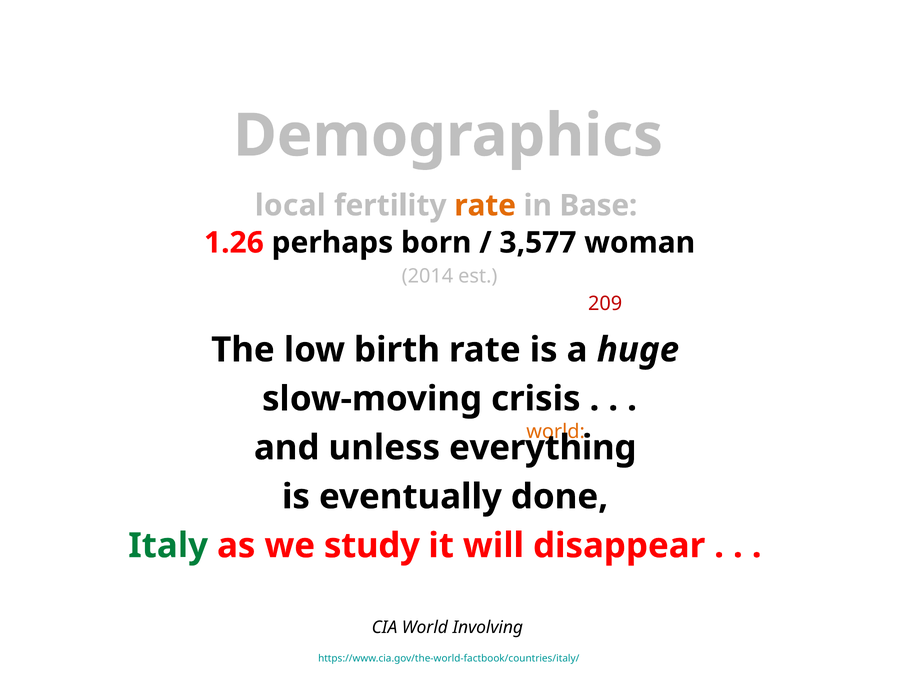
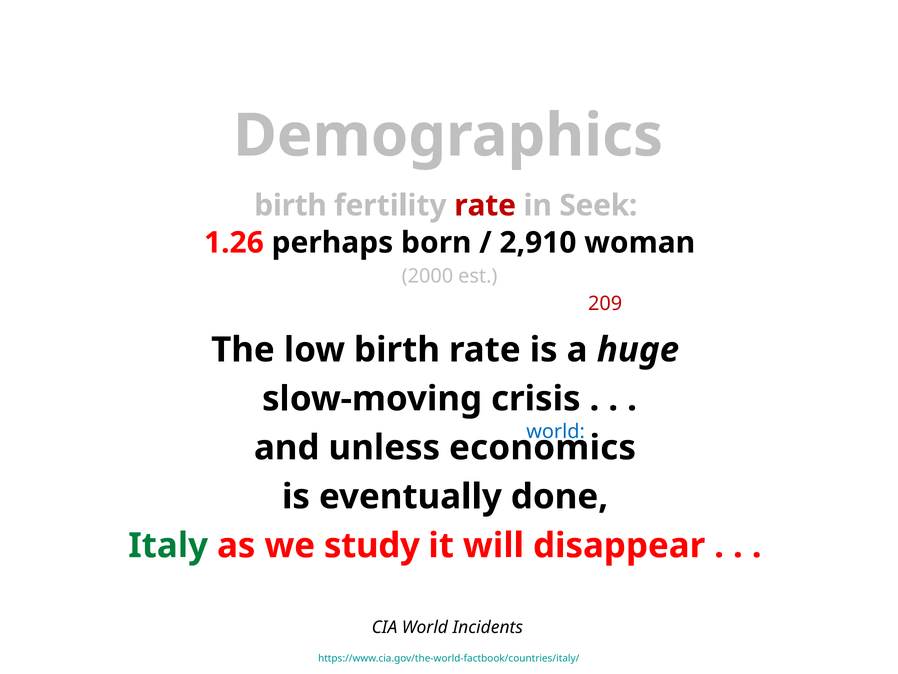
local: local -> birth (291, 205)
rate colour: orange -> red (485, 205)
Base: Base -> Seek (598, 205)
3,577: 3,577 -> 2,910 (538, 243)
2014: 2014 -> 2000 (427, 276)
world colour: orange -> blue (556, 431)
everything: everything -> economics (542, 447)
Involving: Involving -> Incidents (488, 627)
